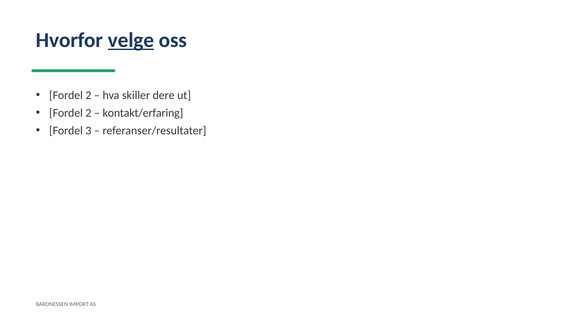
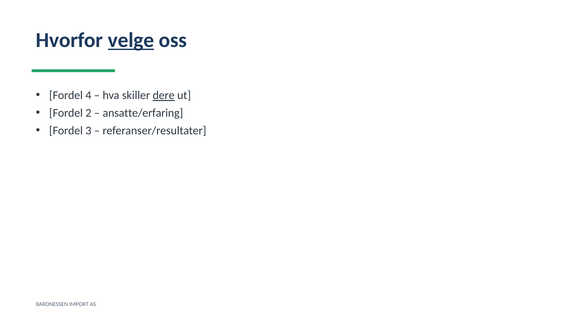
2: 2 -> 4 (88, 96)
dere underline: none -> present (164, 96)
kontakt/erfaring: kontakt/erfaring -> ansatte/erfaring (143, 113)
